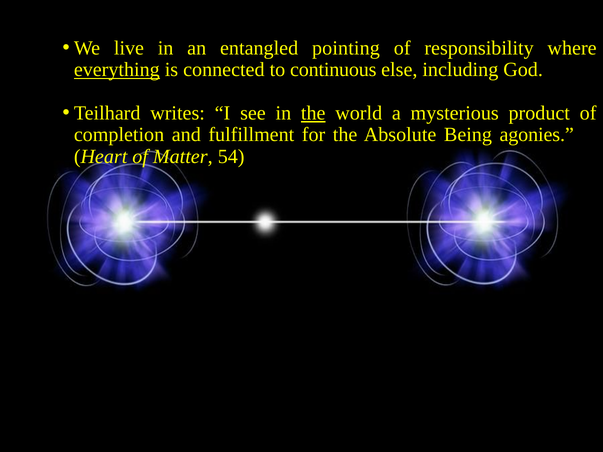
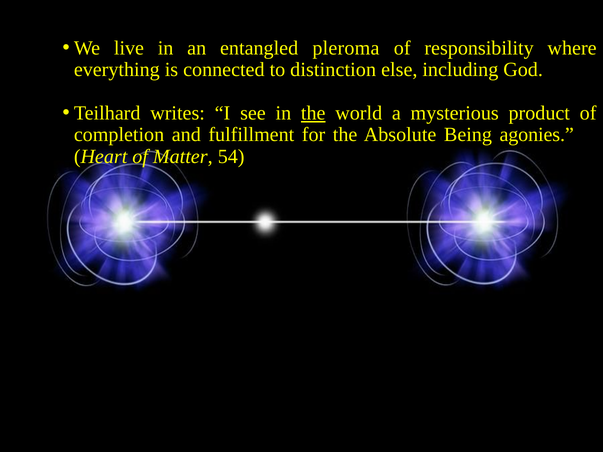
pointing: pointing -> pleroma (346, 48)
everything underline: present -> none (117, 70)
continuous: continuous -> distinction (333, 70)
